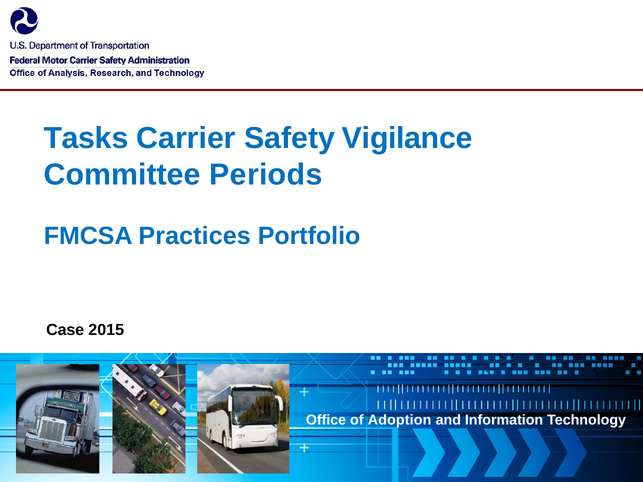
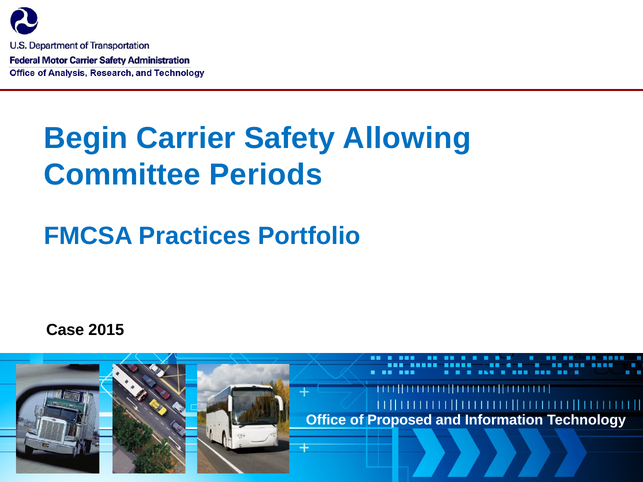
Tasks: Tasks -> Begin (86, 138)
Vigilance: Vigilance -> Allowing (407, 138)
Adoption: Adoption -> Proposed (400, 420)
